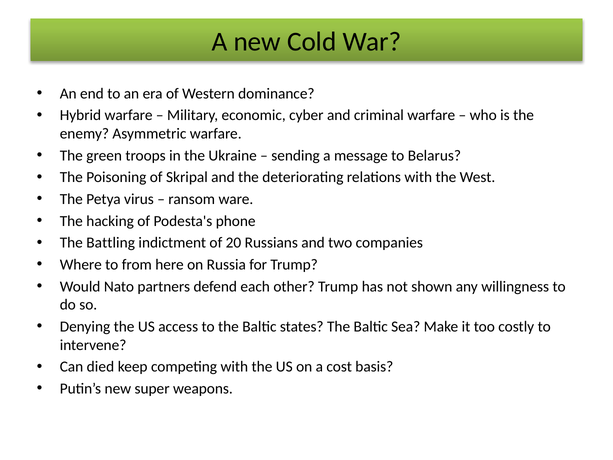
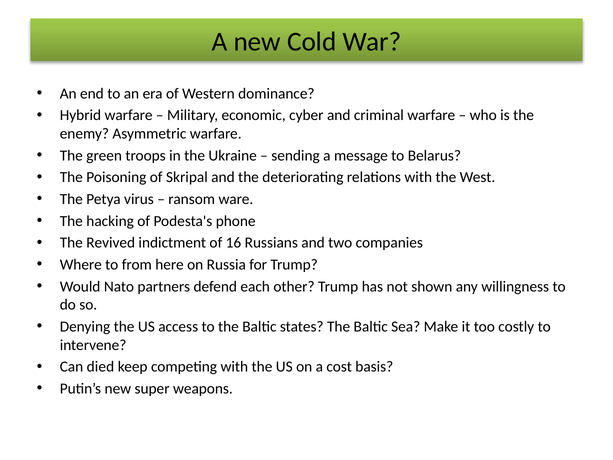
Battling: Battling -> Revived (111, 243)
20: 20 -> 16 (233, 243)
